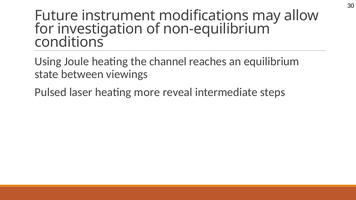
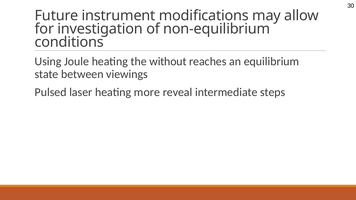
channel: channel -> without (168, 62)
